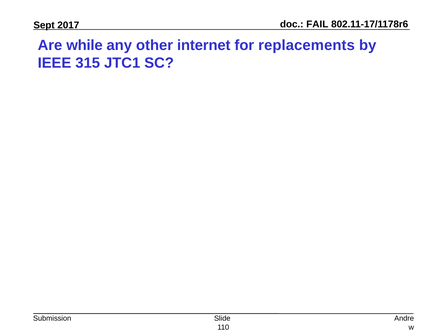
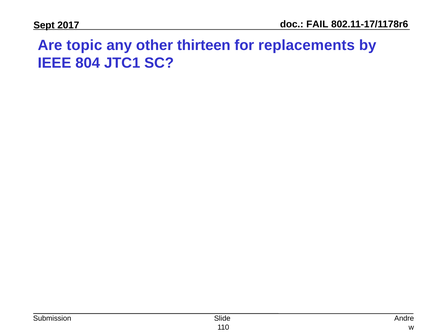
while: while -> topic (84, 45)
internet: internet -> thirteen (204, 45)
315: 315 -> 804 (88, 63)
